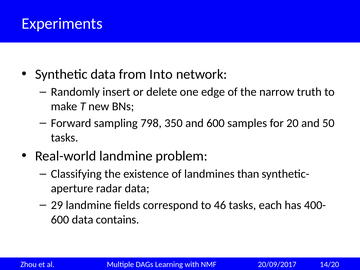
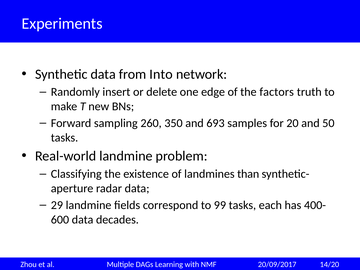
narrow: narrow -> factors (277, 92)
798: 798 -> 260 (151, 123)
and 600: 600 -> 693 (216, 123)
46: 46 -> 99 (220, 205)
contains: contains -> decades (117, 220)
